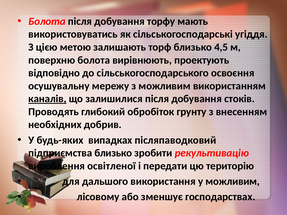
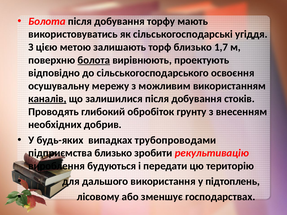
4,5: 4,5 -> 1,7 (221, 47)
болота underline: none -> present (94, 60)
післяпаводковий: післяпаводковий -> трубопроводами (175, 140)
освітленої: освітленої -> будуються (112, 166)
у можливим: можливим -> підтоплень (233, 182)
